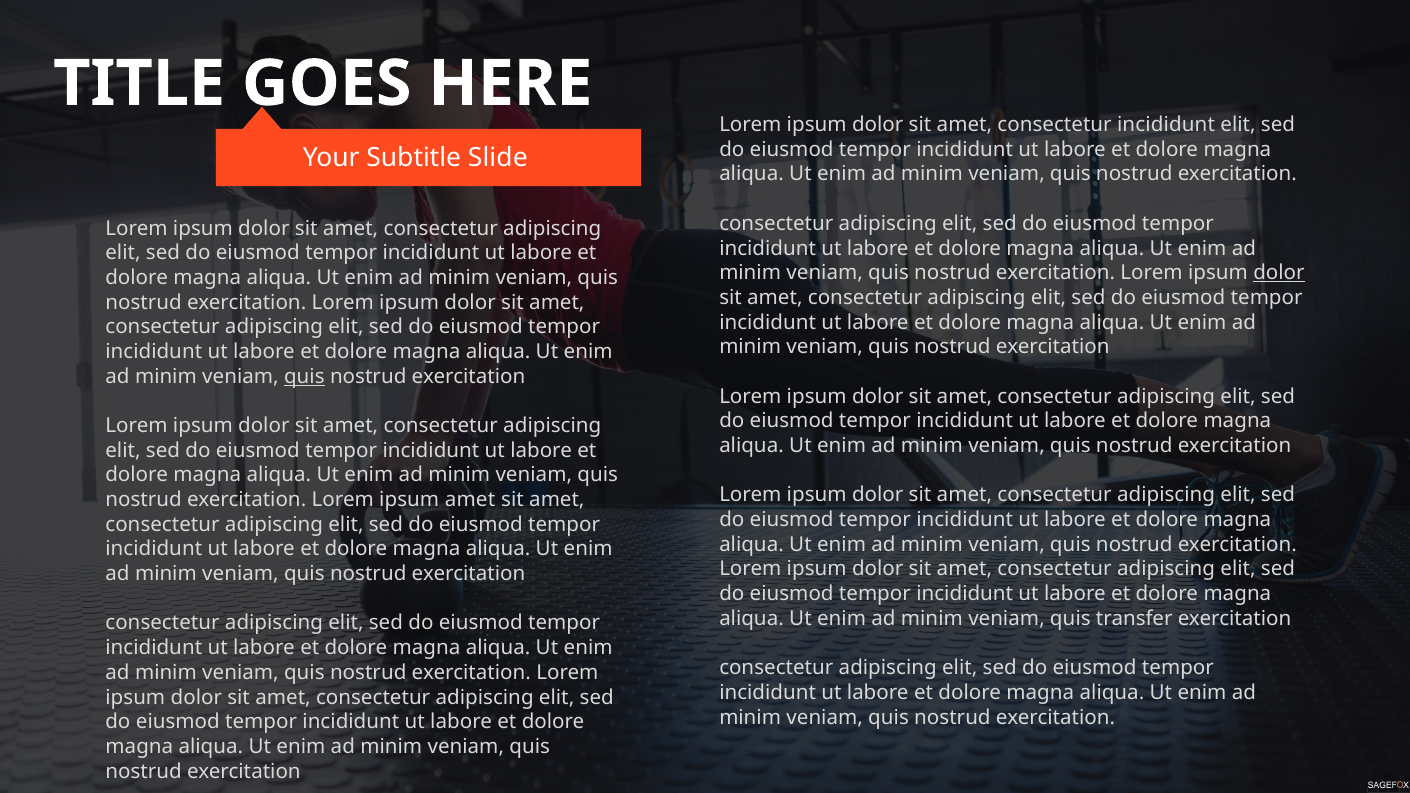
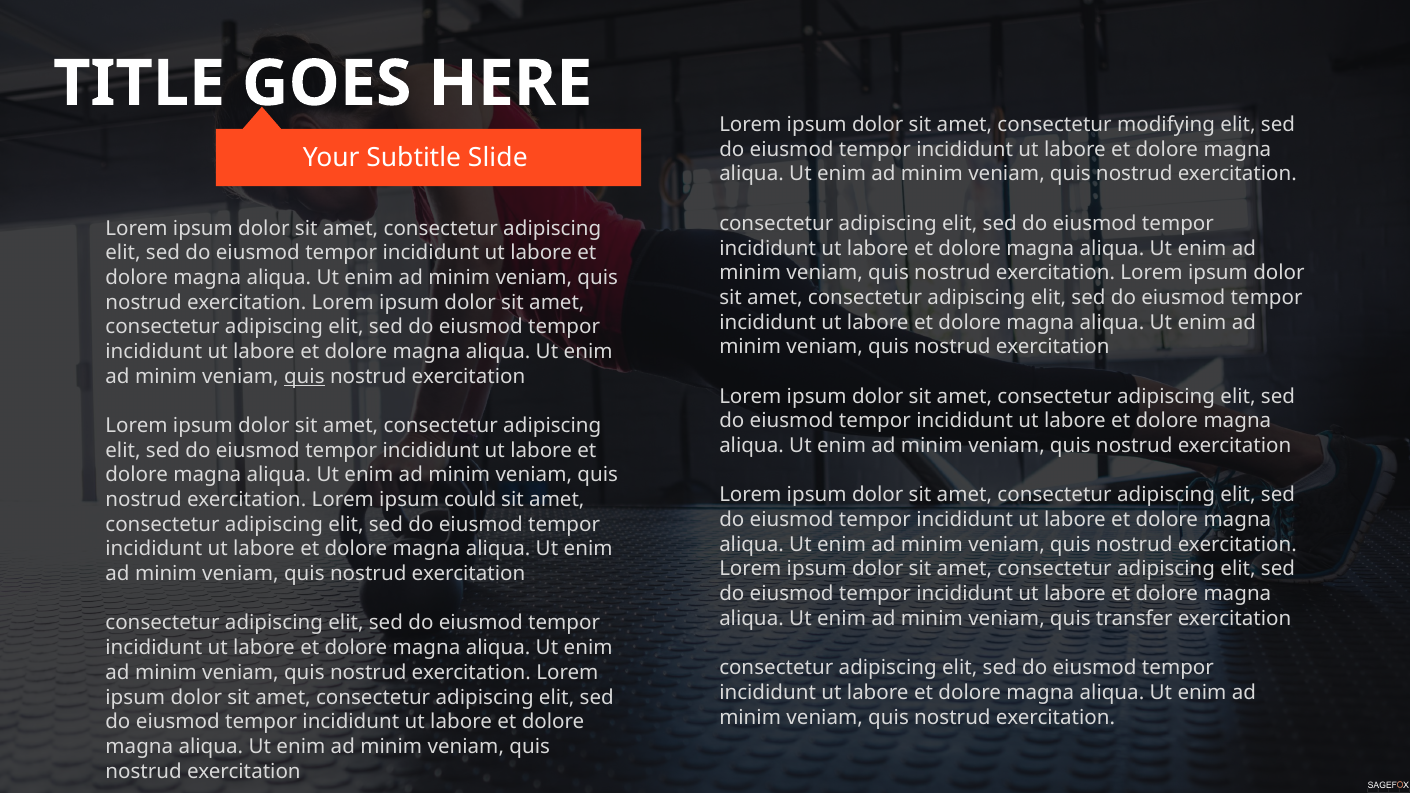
consectetur incididunt: incididunt -> modifying (1166, 125)
dolor underline: present -> none (1279, 273)
ipsum amet: amet -> could (470, 500)
